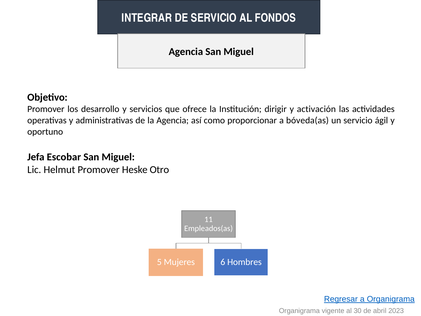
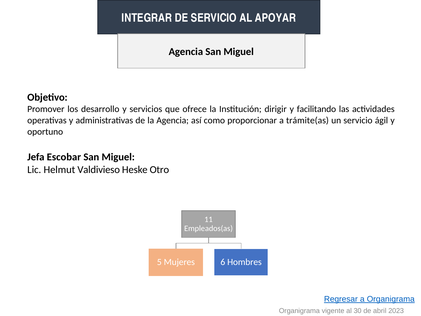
FONDOS: FONDOS -> APOYAR (275, 18)
activación: activación -> facilitando (316, 109)
bóveda(as: bóveda(as -> trámite(as (307, 120)
Helmut Promover: Promover -> Valdivieso (99, 170)
